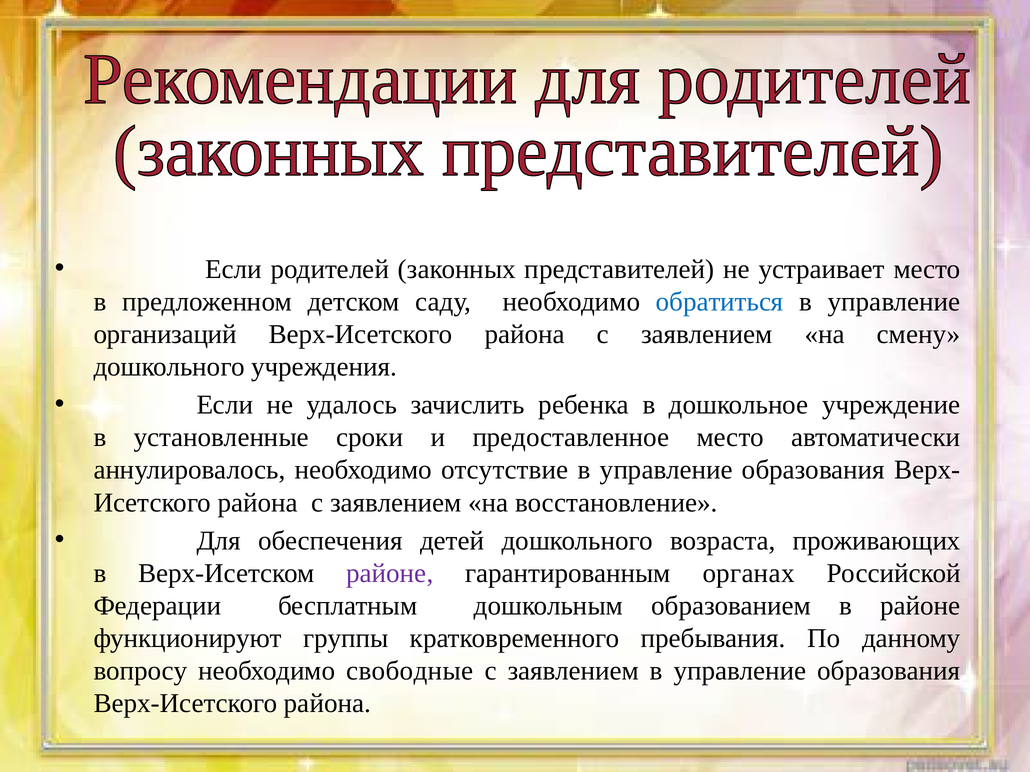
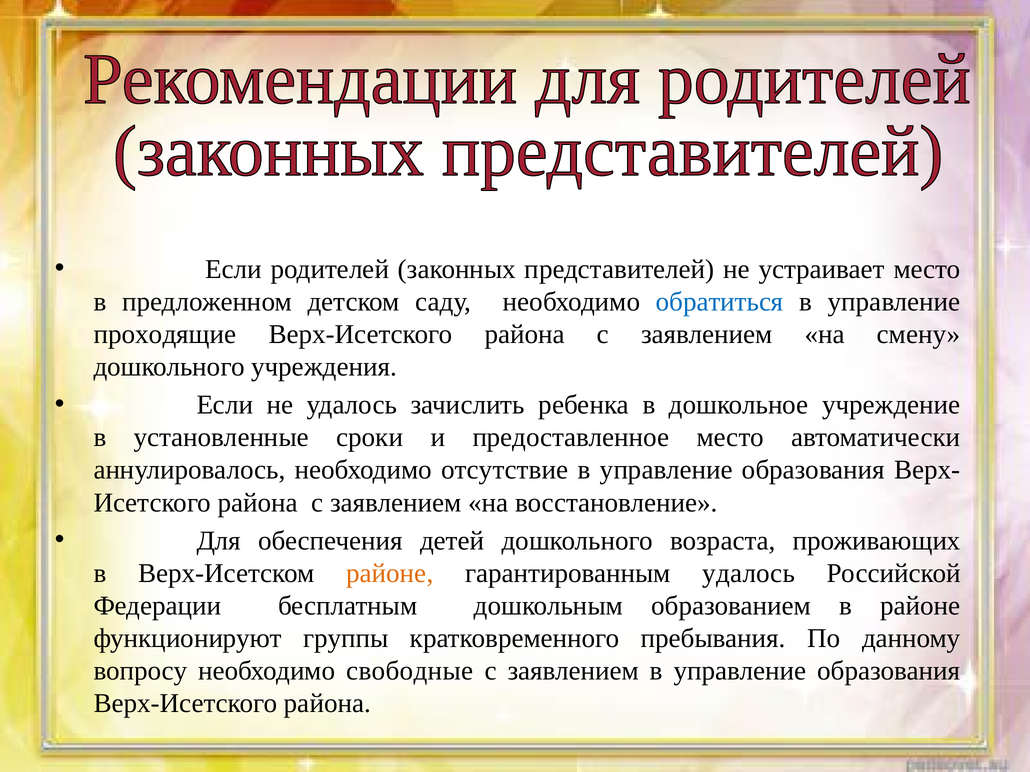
организаций: организаций -> проходящие (165, 334)
районе colour: purple -> orange (390, 574)
гарантированным органах: органах -> удалось (749, 574)
